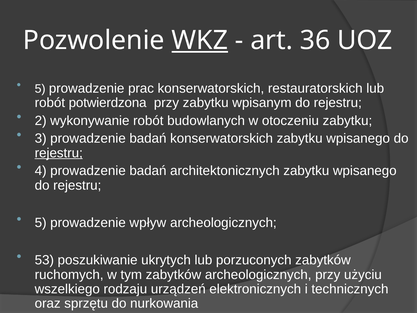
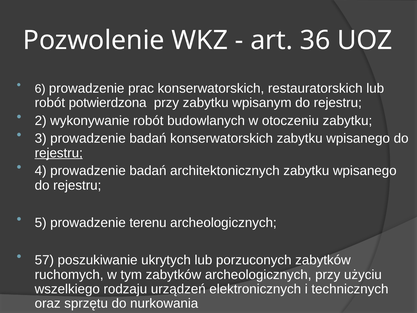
WKZ underline: present -> none (200, 40)
5: 5 -> 6 (40, 89)
wpływ: wpływ -> terenu (148, 223)
53: 53 -> 57 (44, 260)
